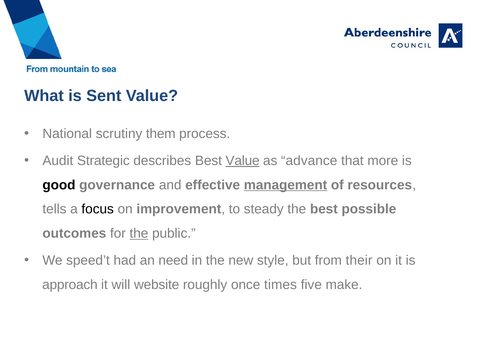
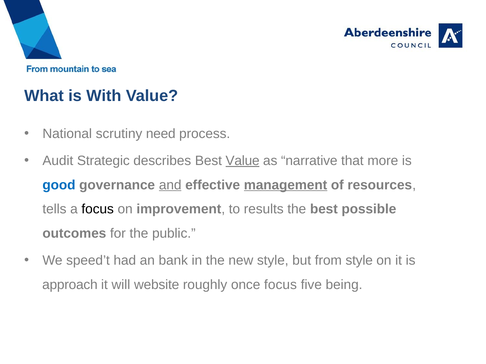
Sent: Sent -> With (104, 96)
them: them -> need (161, 134)
advance: advance -> narrative (309, 161)
good colour: black -> blue (59, 185)
and underline: none -> present (170, 185)
steady: steady -> results (264, 209)
the underline: present -> none (139, 234)
need: need -> bank (173, 261)
from their: their -> style (359, 261)
once times: times -> focus (280, 285)
make: make -> being (344, 285)
